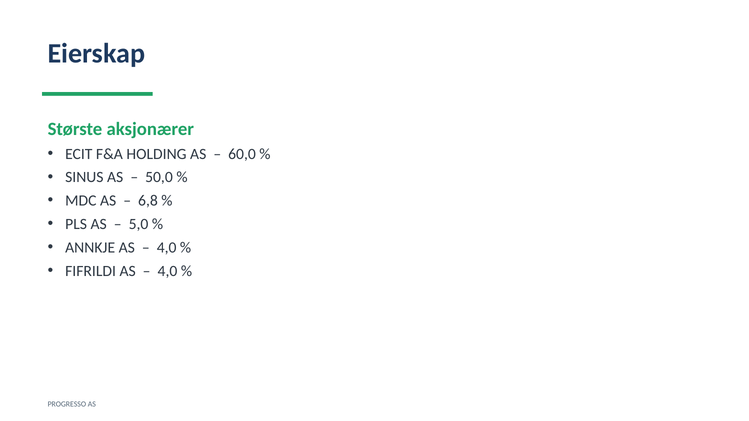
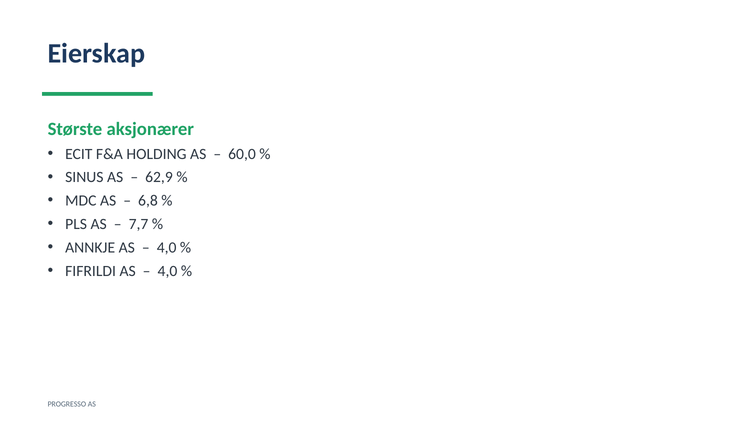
50,0: 50,0 -> 62,9 (159, 177)
5,0: 5,0 -> 7,7 (139, 224)
